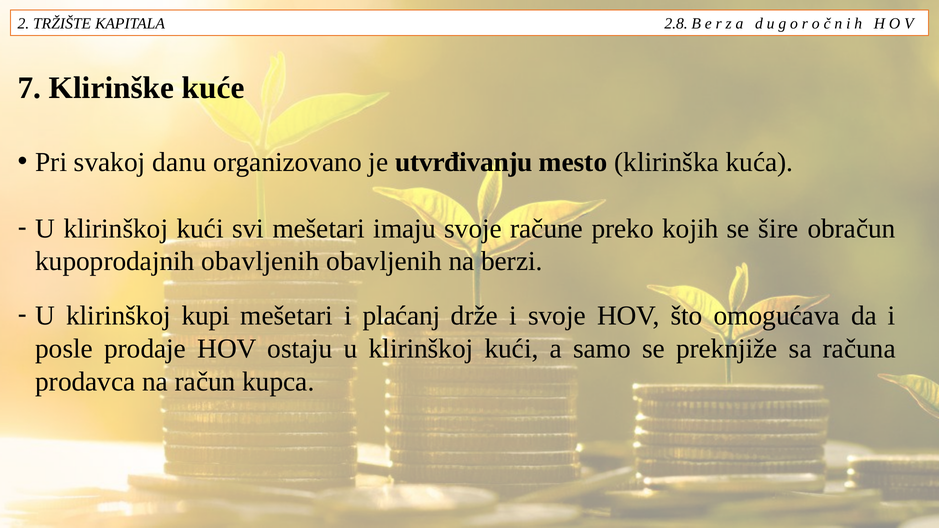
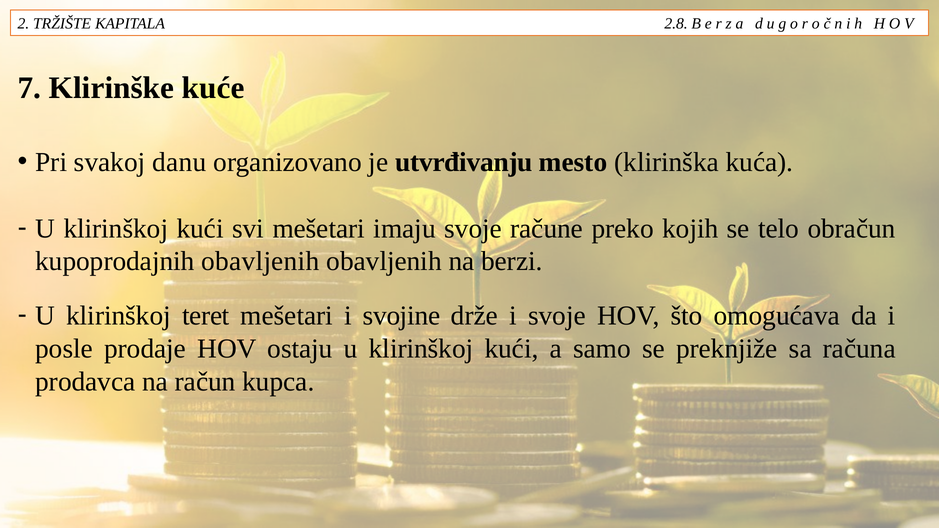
šire: šire -> telo (779, 229)
kupi: kupi -> teret (206, 316)
plaćanj: plaćanj -> svojine (401, 316)
